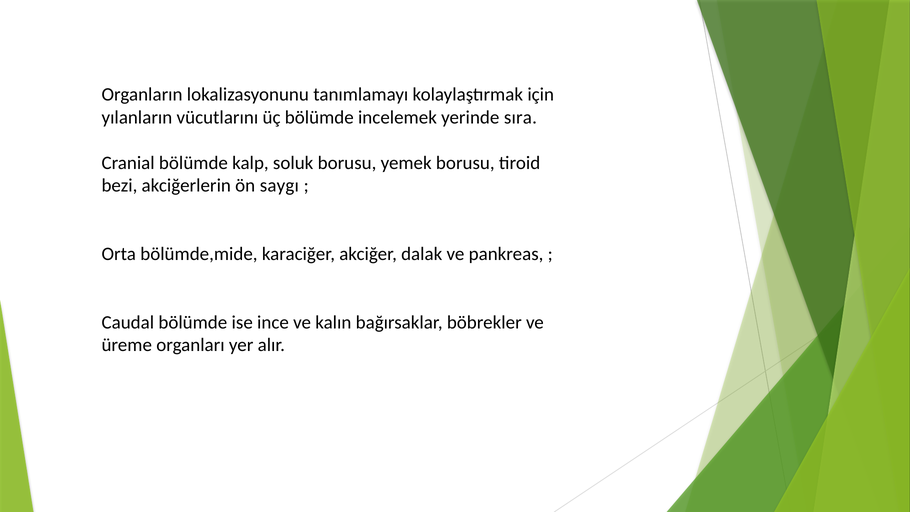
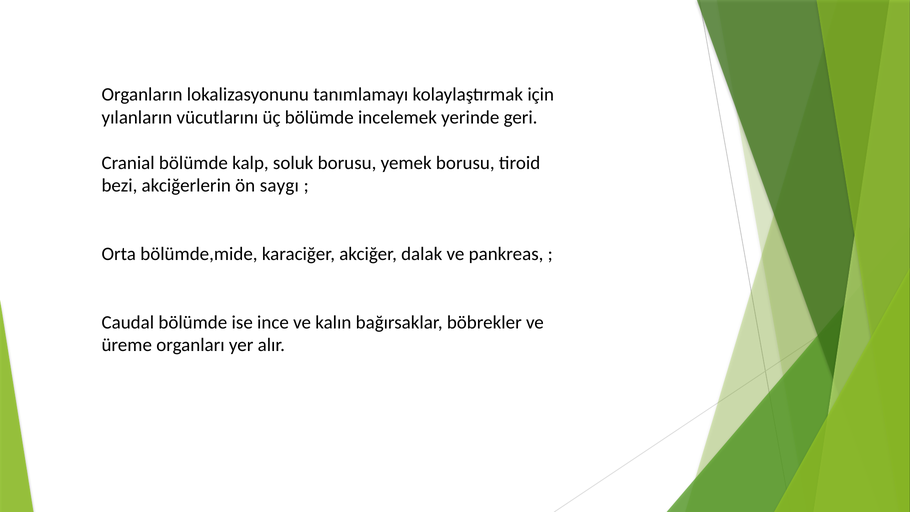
sıra: sıra -> geri (521, 117)
